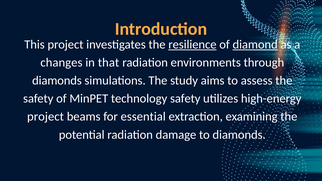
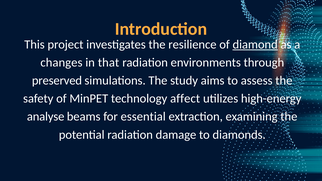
resilience underline: present -> none (192, 45)
diamonds: diamonds -> preserved (57, 81)
technology safety: safety -> affect (185, 99)
project: project -> analyse (46, 117)
